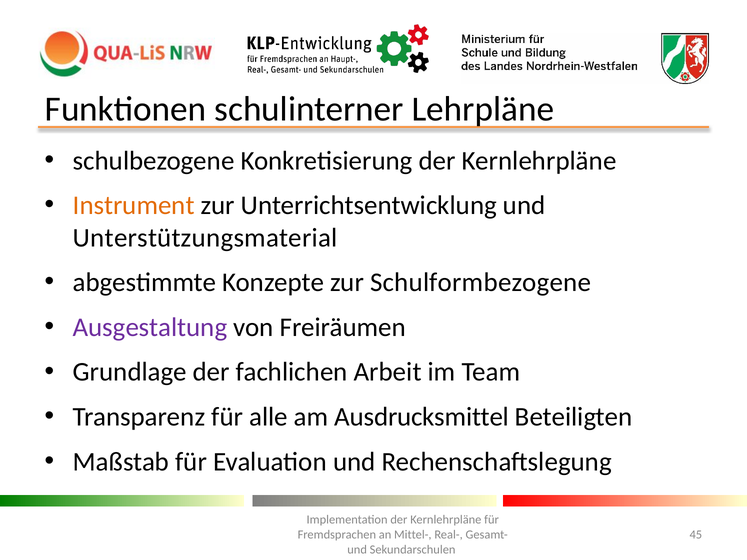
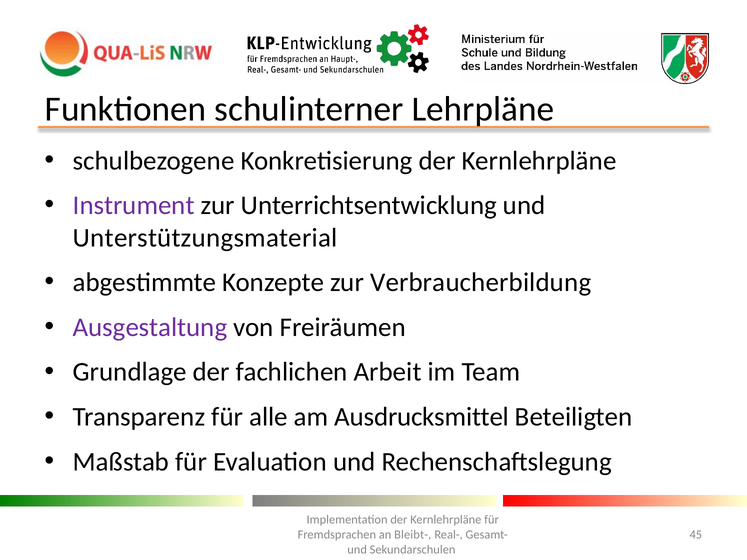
Instrument colour: orange -> purple (134, 206)
Schulformbezogene: Schulformbezogene -> Verbraucherbildung (481, 283)
Mittel-: Mittel- -> Bleibt- (413, 535)
